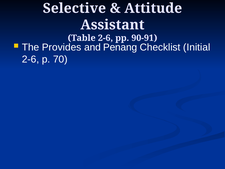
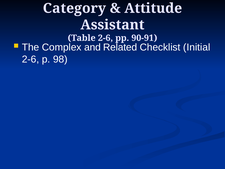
Selective: Selective -> Category (74, 8)
Provides: Provides -> Complex (62, 47)
Penang: Penang -> Related (120, 47)
70: 70 -> 98 (60, 59)
